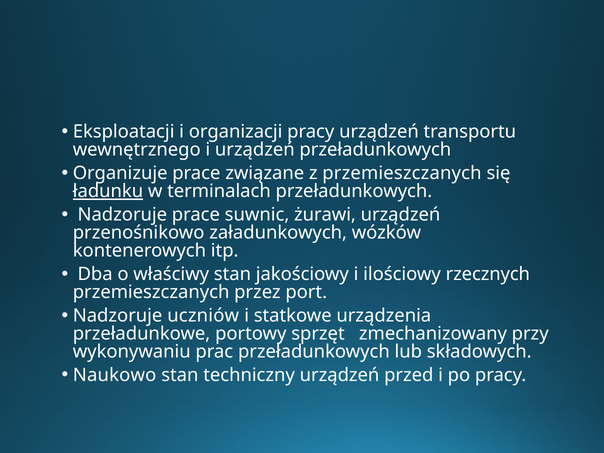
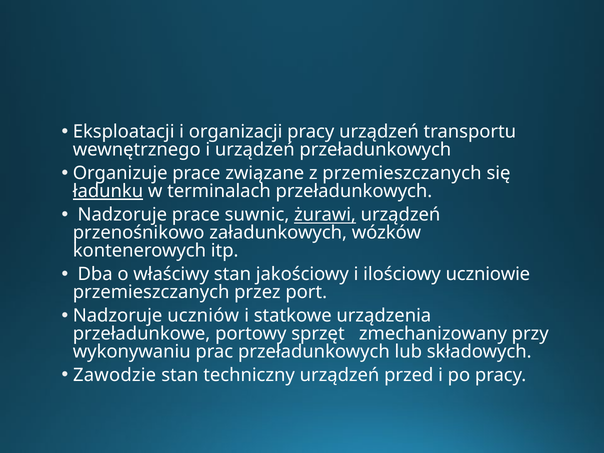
żurawi underline: none -> present (325, 215)
rzecznych: rzecznych -> uczniowie (488, 274)
Naukowo: Naukowo -> Zawodzie (115, 375)
